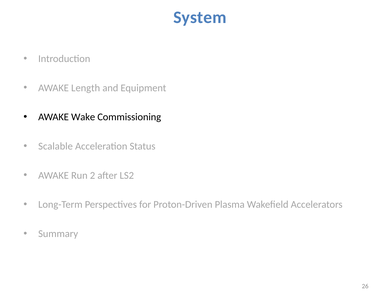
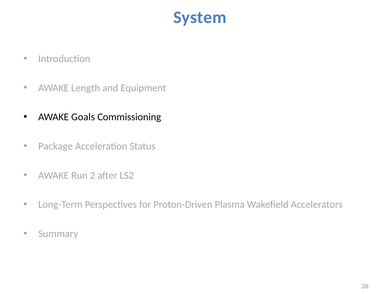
Wake: Wake -> Goals (83, 117)
Scalable: Scalable -> Package (56, 146)
